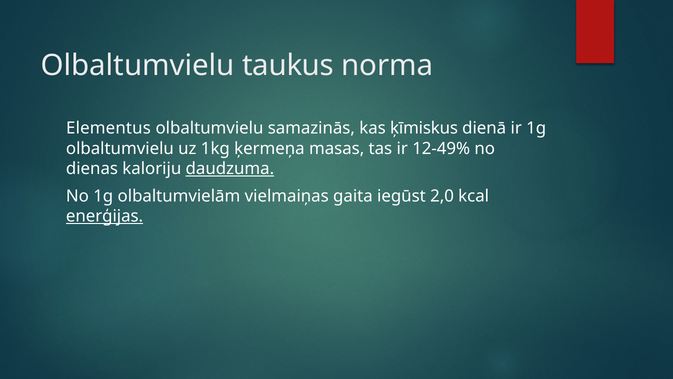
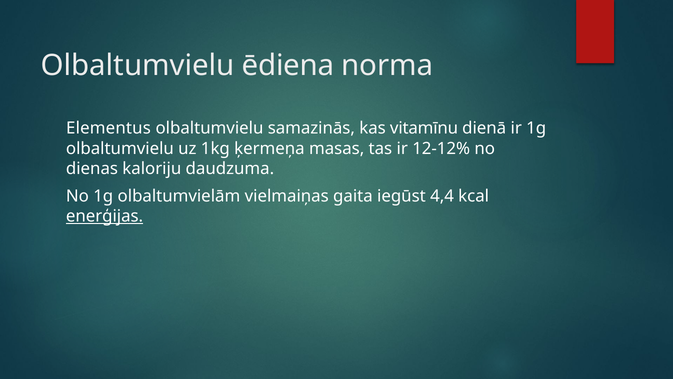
taukus: taukus -> ēdiena (288, 65)
ķīmiskus: ķīmiskus -> vitamīnu (424, 128)
12-49%: 12-49% -> 12-12% (441, 148)
daudzuma underline: present -> none (230, 169)
2,0: 2,0 -> 4,4 (442, 196)
